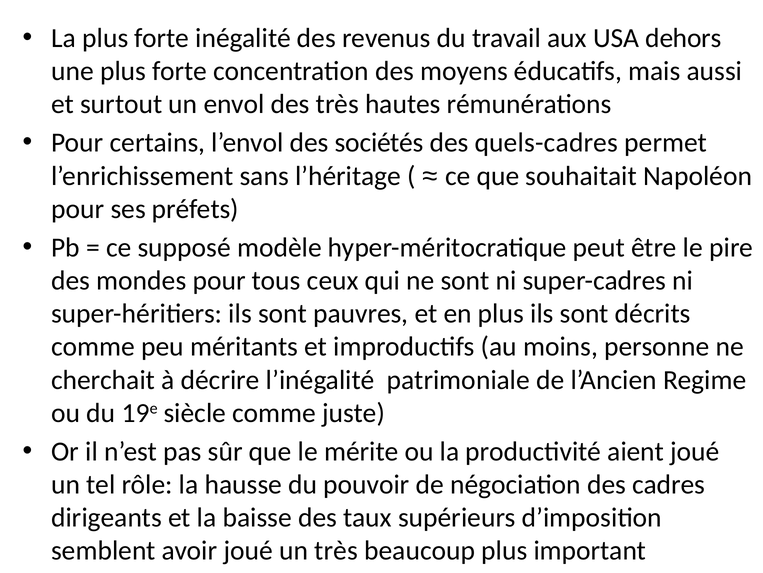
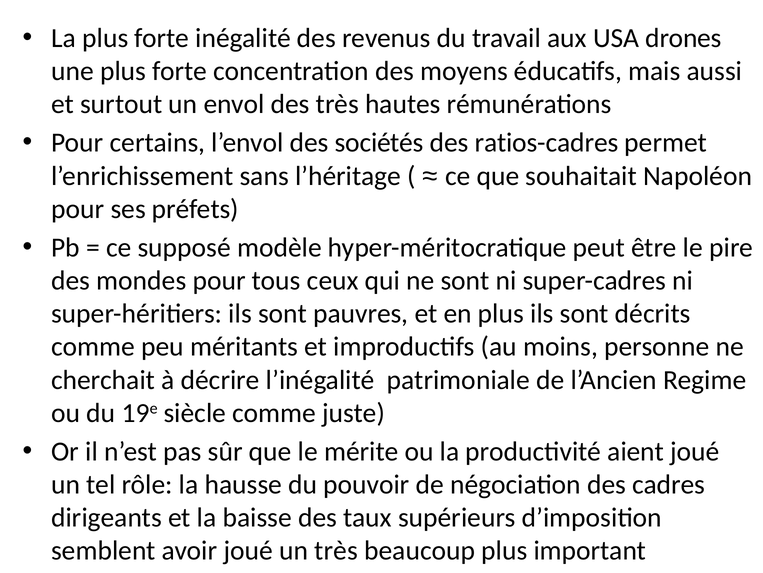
dehors: dehors -> drones (683, 38)
quels-cadres: quels-cadres -> ratios-cadres (547, 143)
